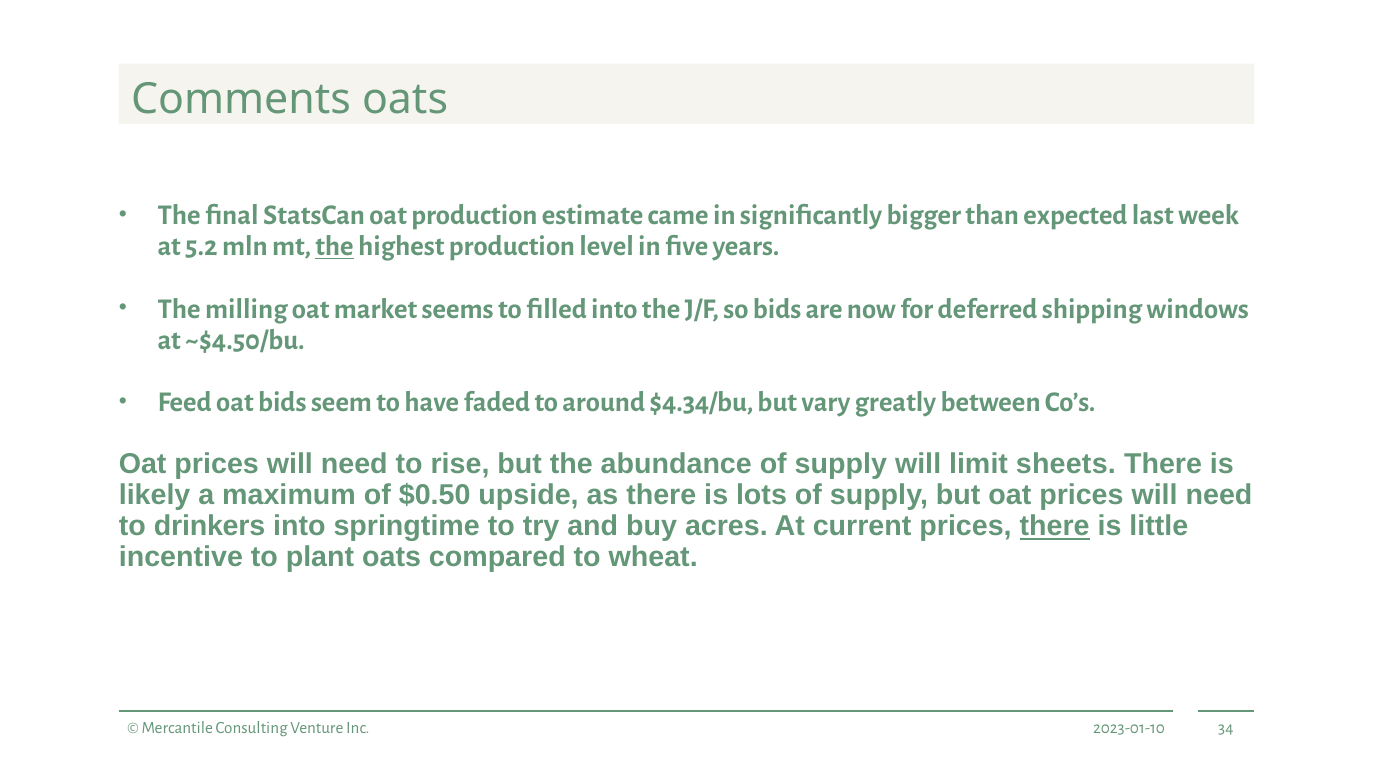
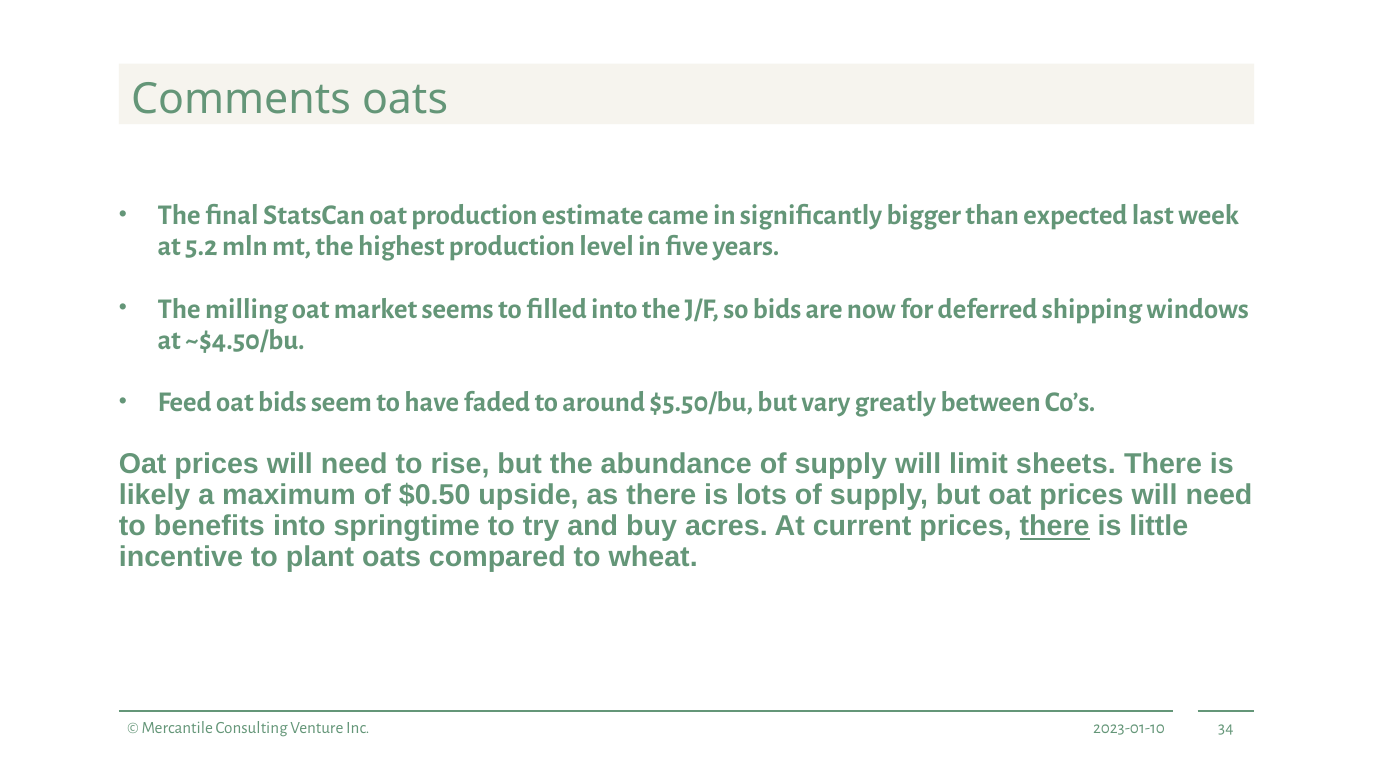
the underline: present -> none (335, 246)
$4.34/bu: $4.34/bu -> $5.50/bu (701, 402)
drinkers: drinkers -> benefits (209, 526)
